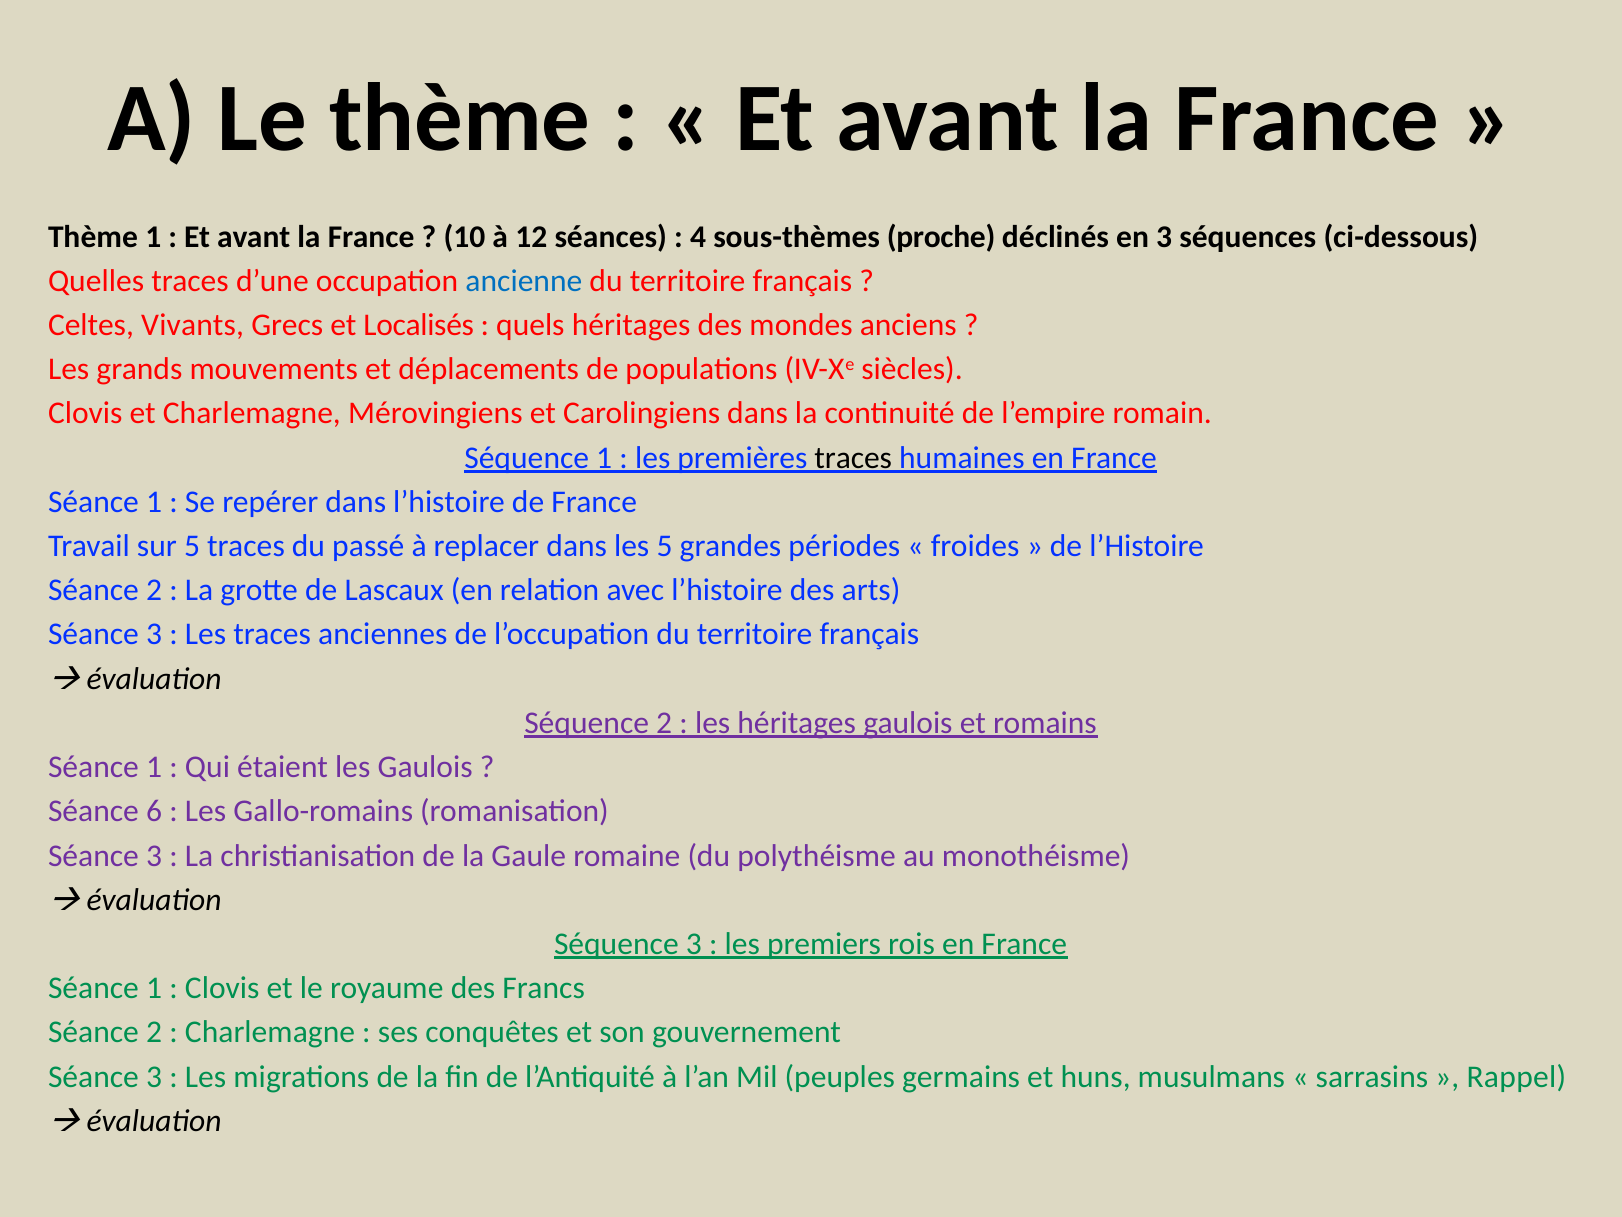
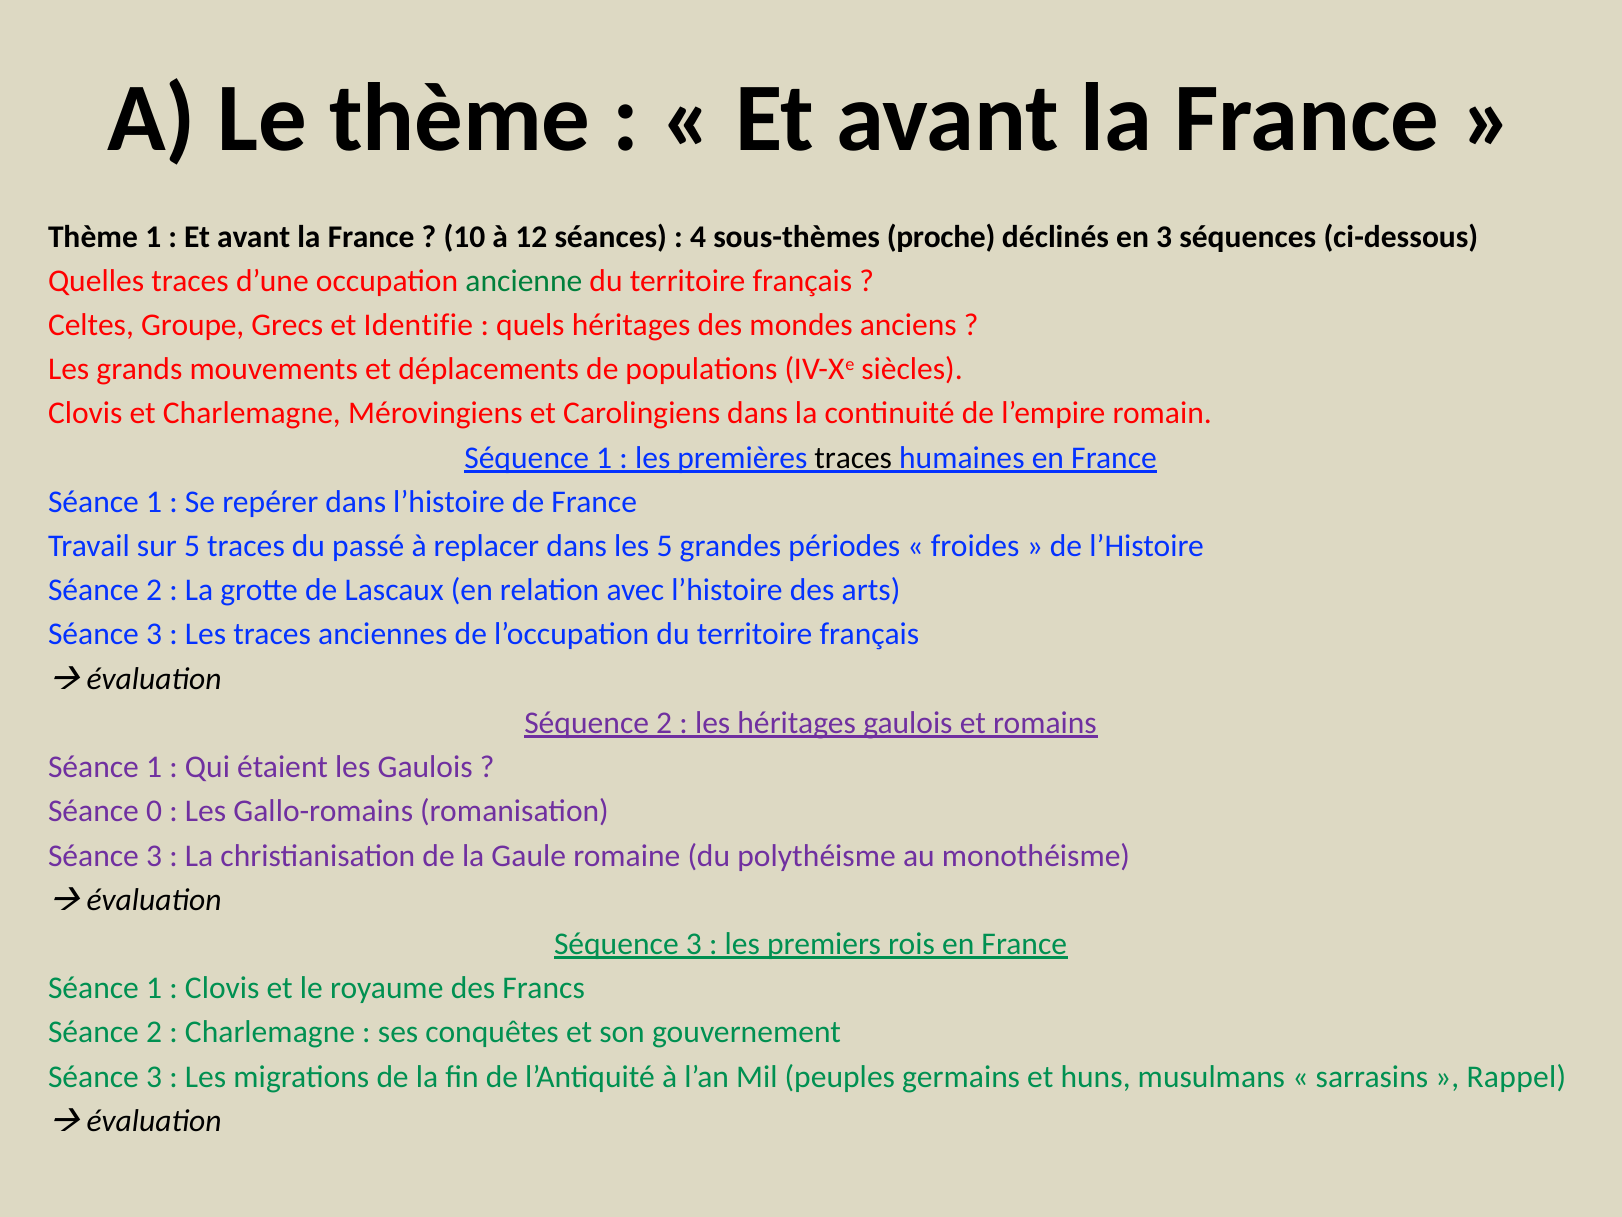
ancienne colour: blue -> green (524, 281)
Vivants: Vivants -> Groupe (193, 325)
Localisés: Localisés -> Identifie (418, 325)
6: 6 -> 0 (154, 811)
